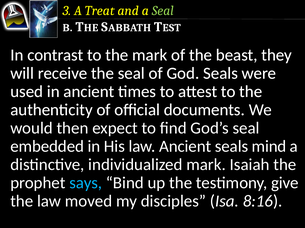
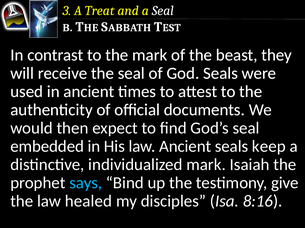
Seal colour: light green -> white (163, 11)
mind: mind -> keep (269, 147)
moved: moved -> healed (88, 202)
